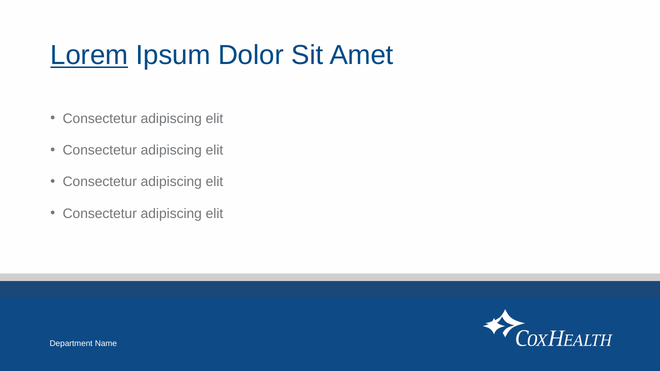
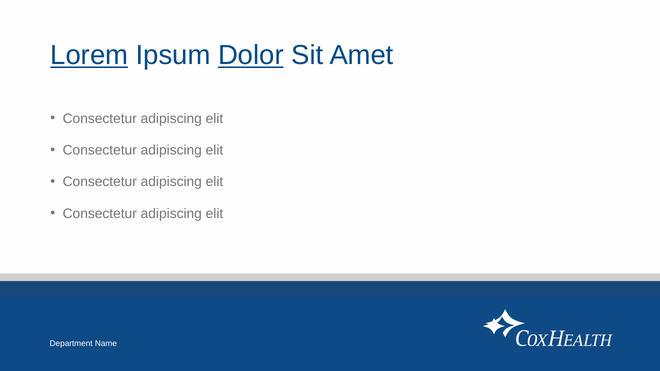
Dolor underline: none -> present (251, 55)
